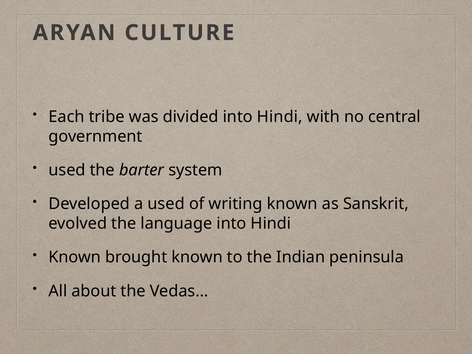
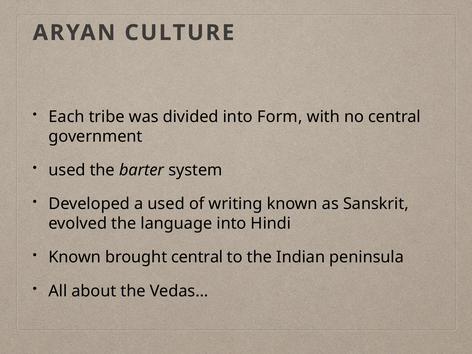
divided into Hindi: Hindi -> Form (280, 117)
brought known: known -> central (197, 257)
